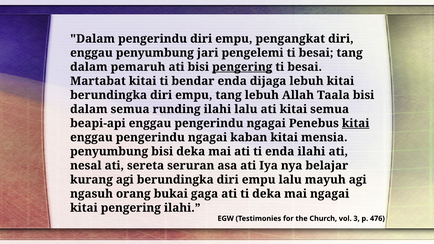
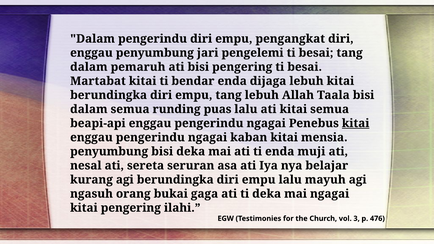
pengering underline: present -> none (242, 67)
runding ilahi: ilahi -> puas (218, 109)
enda ilahi: ilahi -> muji (311, 152)
